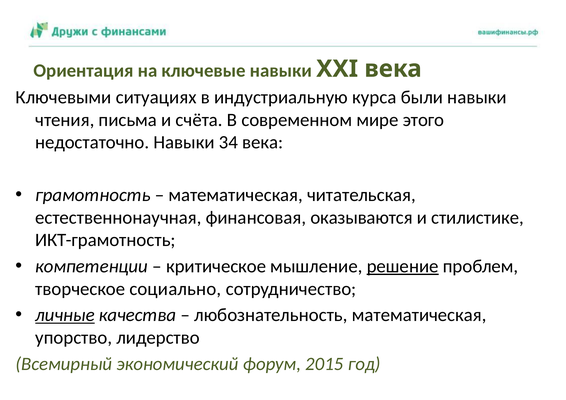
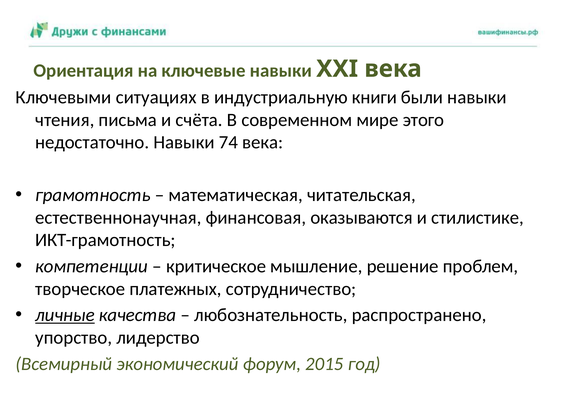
курса: курса -> книги (374, 97)
34: 34 -> 74 (228, 143)
решение underline: present -> none (403, 267)
социально: социально -> платежных (176, 289)
любознательность математическая: математическая -> распространено (419, 315)
